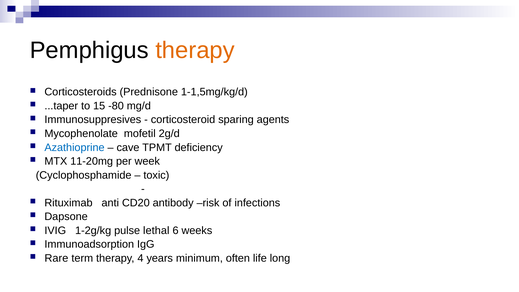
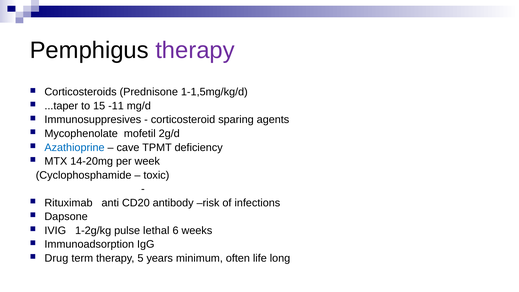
therapy colour: orange -> purple (195, 50)
-80: -80 -> -11 (116, 106)
11-20mg: 11-20mg -> 14-20mg (92, 161)
Rare: Rare -> Drug (56, 258)
4: 4 -> 5 (140, 258)
